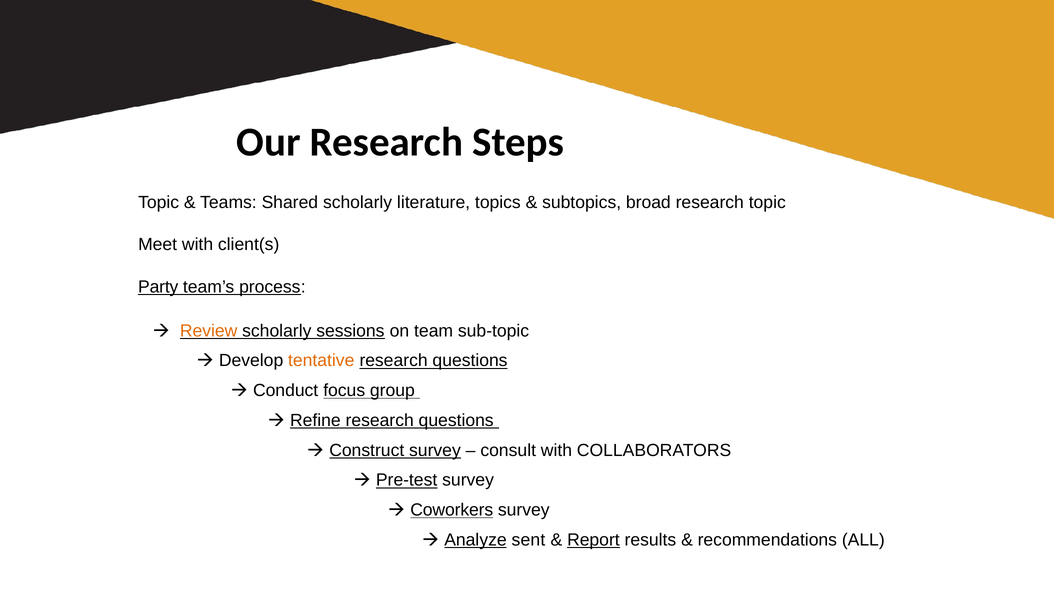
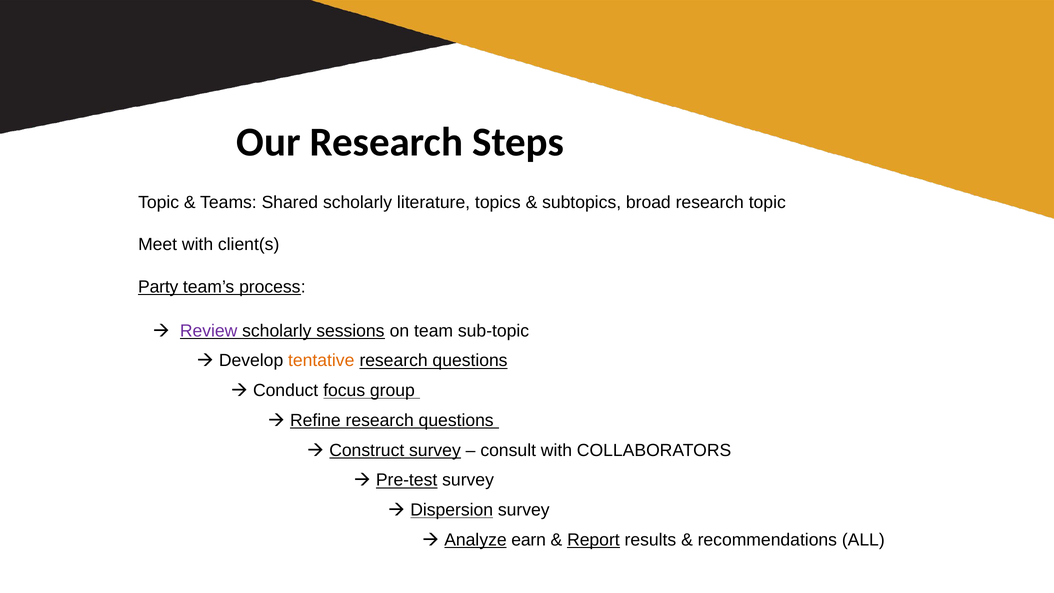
Review colour: orange -> purple (209, 331)
Coworkers: Coworkers -> Dispersion (452, 510)
sent: sent -> earn (529, 540)
